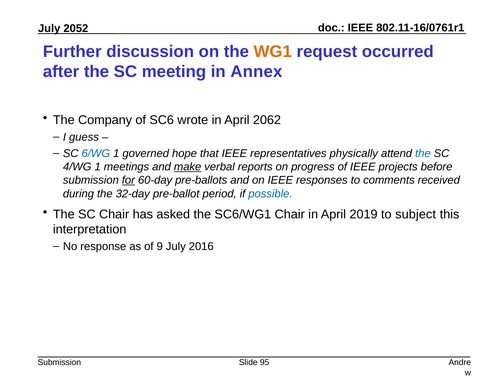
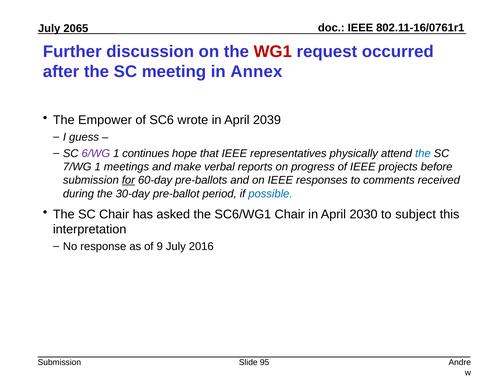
2052: 2052 -> 2065 (76, 29)
WG1 colour: orange -> red (273, 52)
Company: Company -> Empower (105, 120)
2062: 2062 -> 2039 (267, 120)
6/WG colour: blue -> purple (96, 153)
governed: governed -> continues (146, 153)
4/WG: 4/WG -> 7/WG (77, 167)
make underline: present -> none (188, 167)
32-day: 32-day -> 30-day (133, 194)
2019: 2019 -> 2030 (364, 214)
